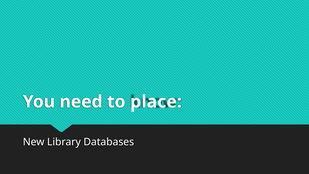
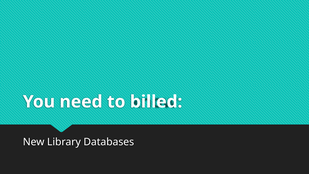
place: place -> billed (156, 102)
